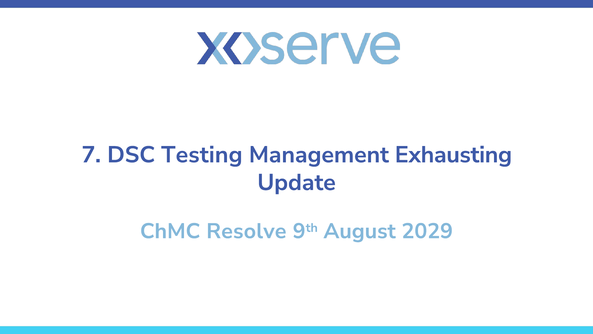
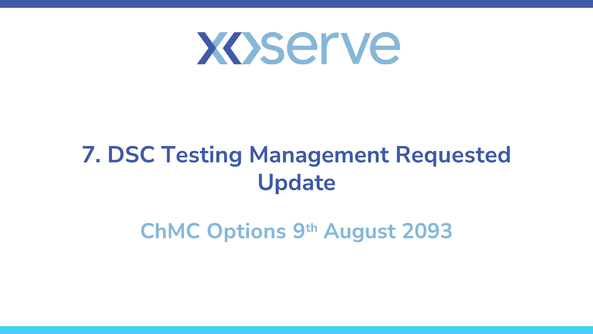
Exhausting: Exhausting -> Requested (453, 155)
Resolve: Resolve -> Options (246, 231)
2029: 2029 -> 2093 (427, 231)
